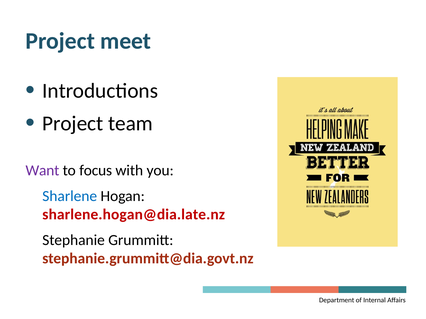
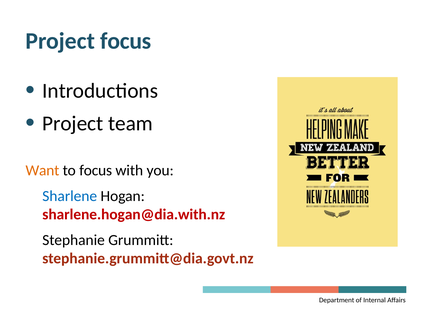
Project meet: meet -> focus (126, 41)
Want colour: purple -> orange (42, 171)
sharlene.hogan@dia.late.nz: sharlene.hogan@dia.late.nz -> sharlene.hogan@dia.with.nz (134, 215)
